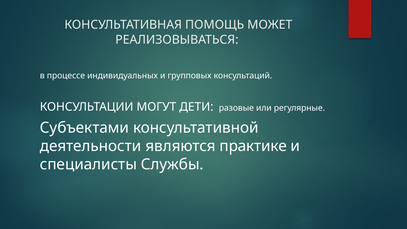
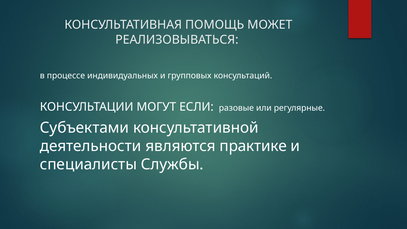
ДЕТИ: ДЕТИ -> ЕСЛИ (196, 107)
